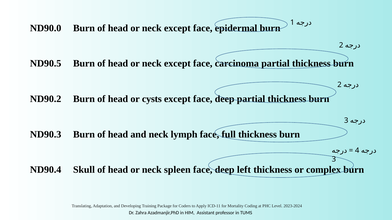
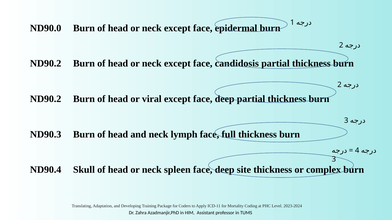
ND90.5: ND90.5 -> ND90.2 (46, 64)
carcinoma: carcinoma -> candidosis (237, 64)
cysts: cysts -> viral (152, 99)
left: left -> site (244, 170)
